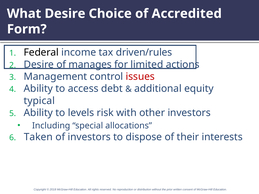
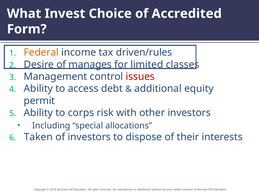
What Desire: Desire -> Invest (65, 14)
Federal colour: black -> orange (41, 53)
actions: actions -> classes (183, 65)
typical: typical -> permit (39, 101)
levels: levels -> corps (81, 113)
